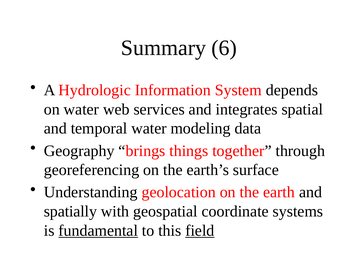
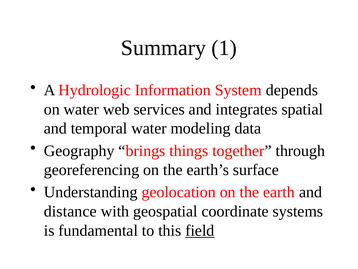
6: 6 -> 1 (224, 48)
spatially: spatially -> distance (70, 211)
fundamental underline: present -> none (98, 230)
